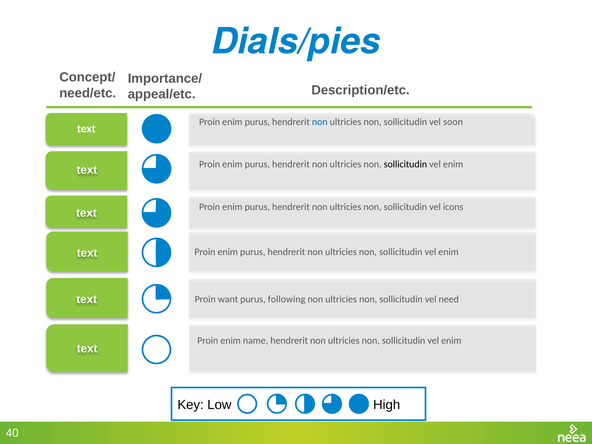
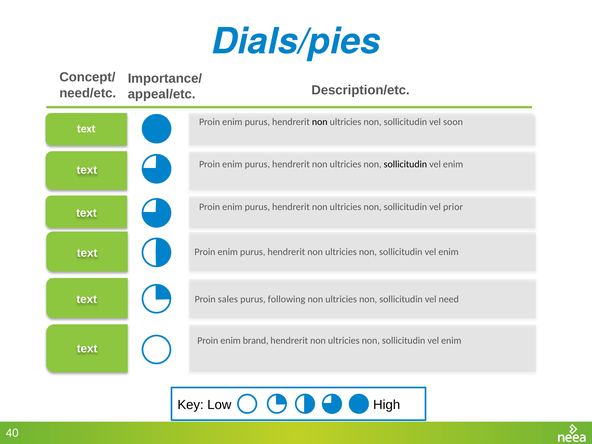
non colour: blue -> black (320, 122)
icons: icons -> prior (453, 207)
want: want -> sales (228, 299)
name: name -> brand (256, 341)
